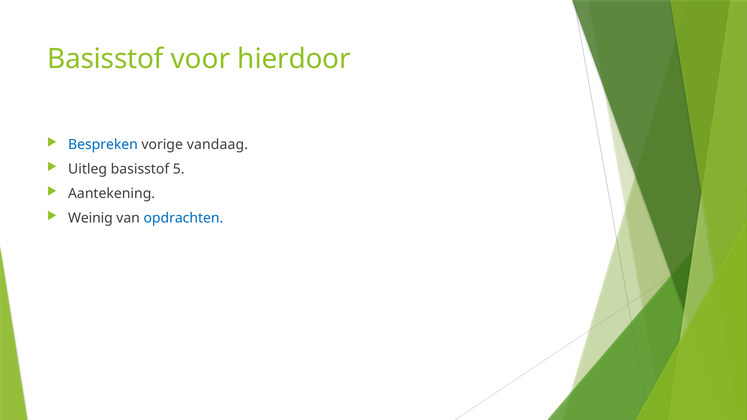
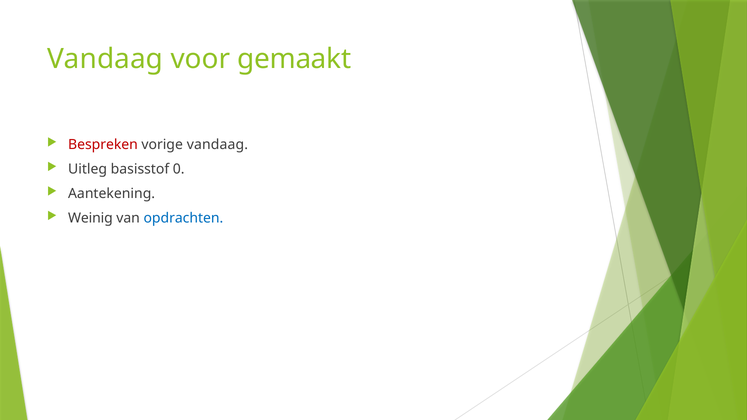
Basisstof: Basisstof -> Vandaag (105, 59)
hierdoor: hierdoor -> gemaakt (294, 59)
Bespreken colour: blue -> red (103, 145)
5: 5 -> 0 (179, 169)
